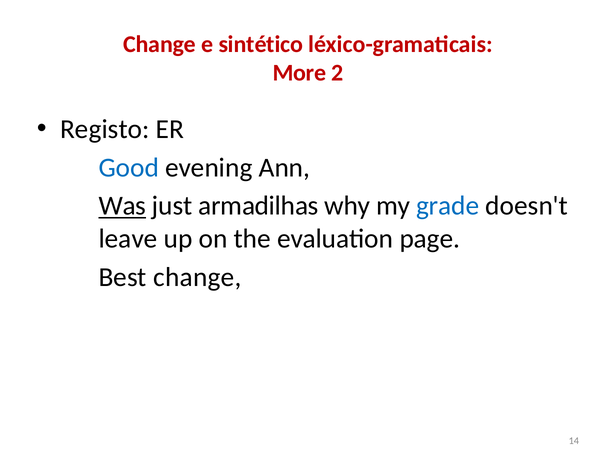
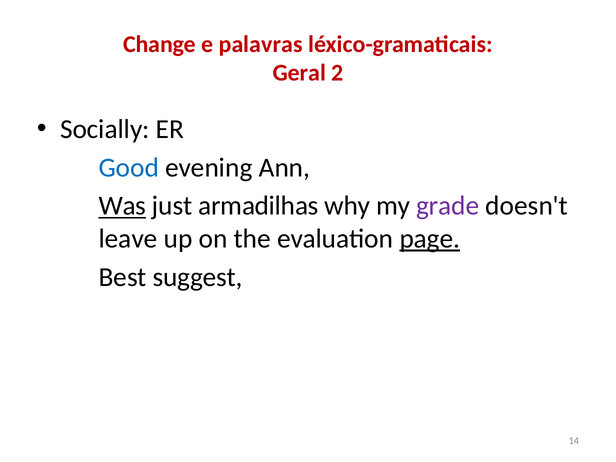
sintético: sintético -> palavras (261, 44)
More: More -> Geral (299, 73)
Registo: Registo -> Socially (105, 129)
grade colour: blue -> purple (448, 206)
page underline: none -> present (430, 239)
Best change: change -> suggest (198, 277)
